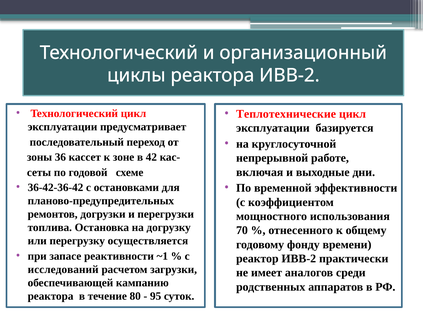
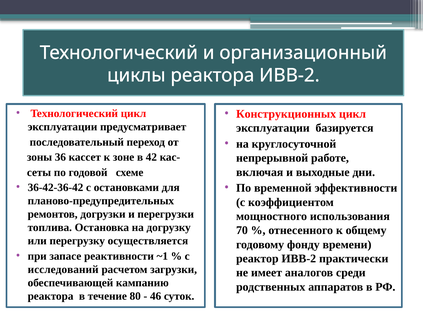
Теплотехнические: Теплотехнические -> Конструкционных (286, 114)
95: 95 -> 46 (156, 296)
